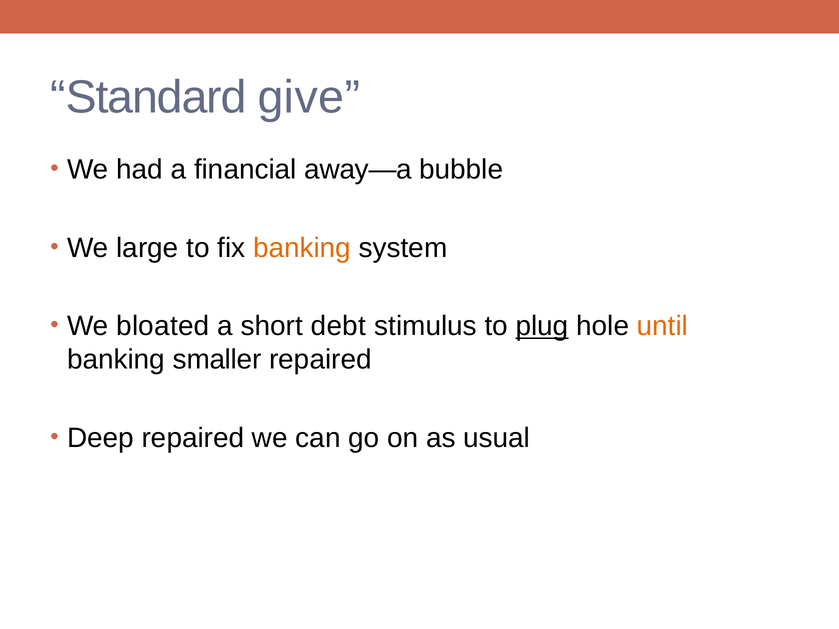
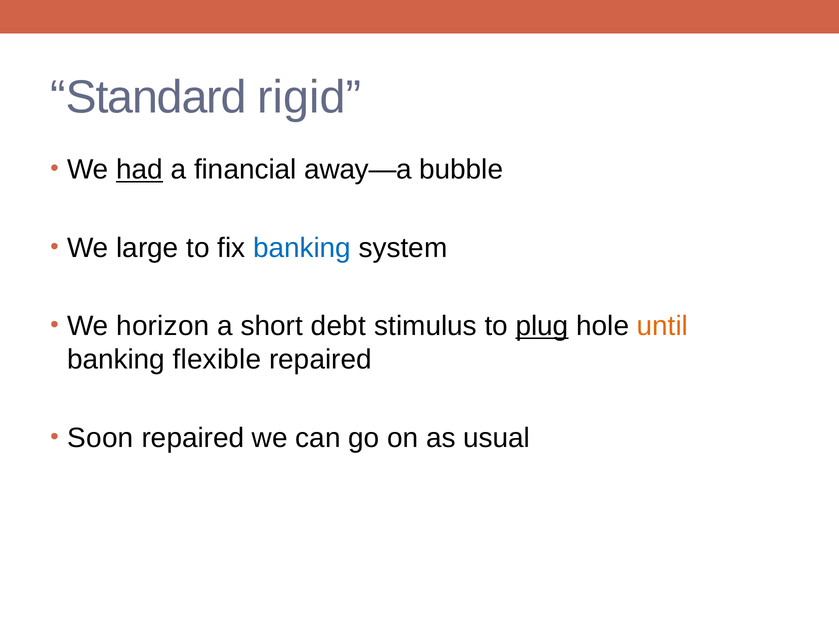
give: give -> rigid (309, 98)
had underline: none -> present (140, 170)
banking colour: orange -> blue (302, 248)
bloated: bloated -> horizon (163, 326)
smaller: smaller -> flexible (217, 360)
Deep: Deep -> Soon (100, 438)
